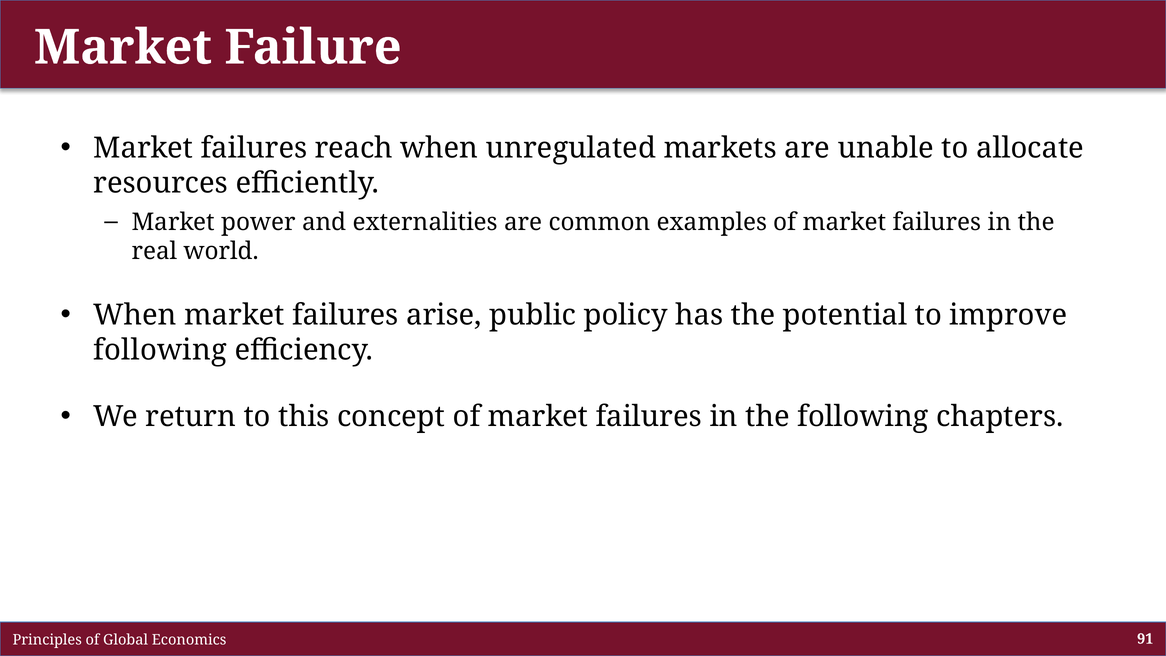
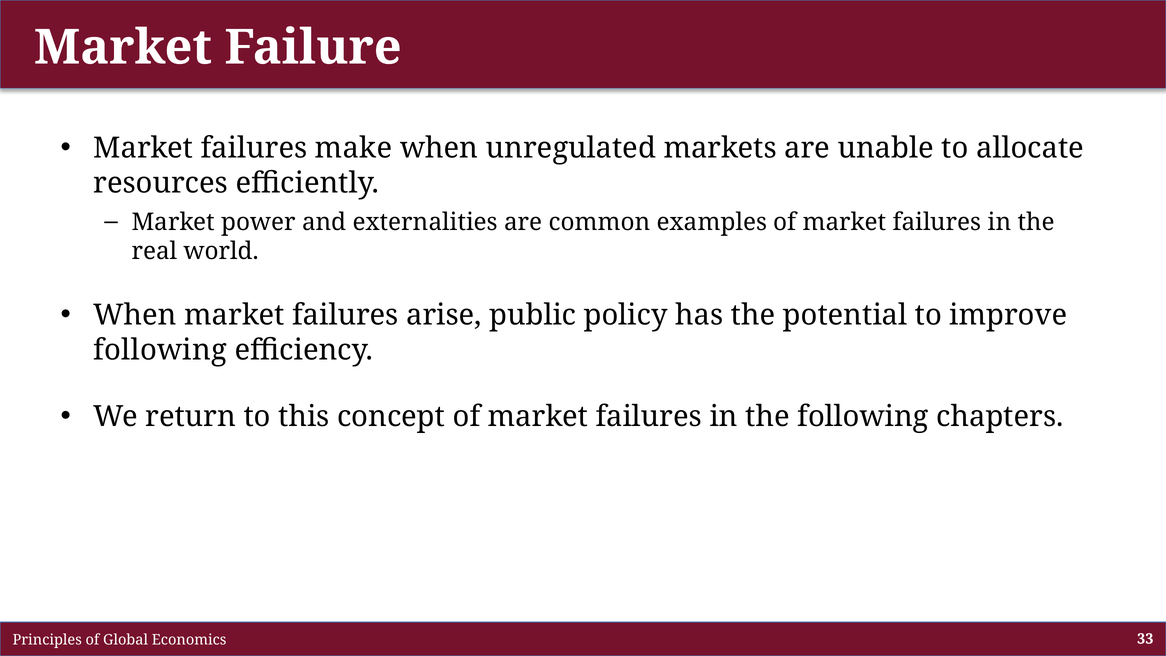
reach: reach -> make (354, 148)
91: 91 -> 33 (1145, 639)
